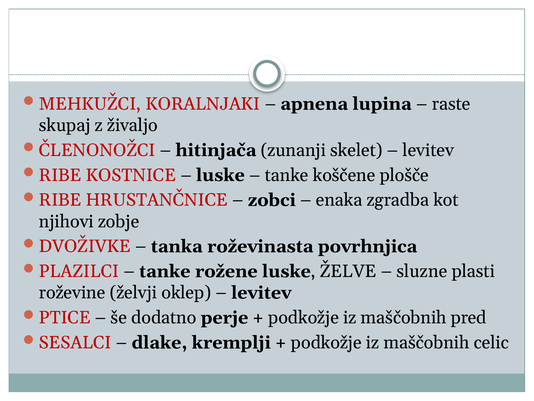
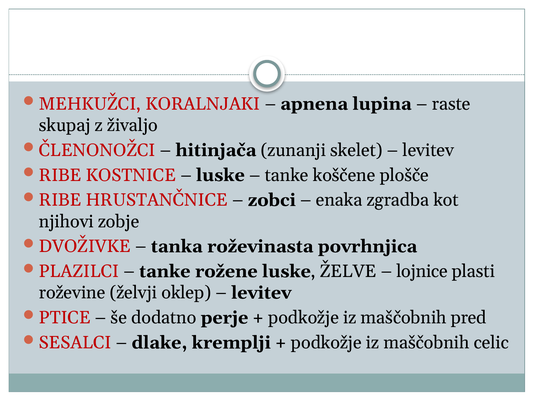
sluzne: sluzne -> lojnice (422, 271)
